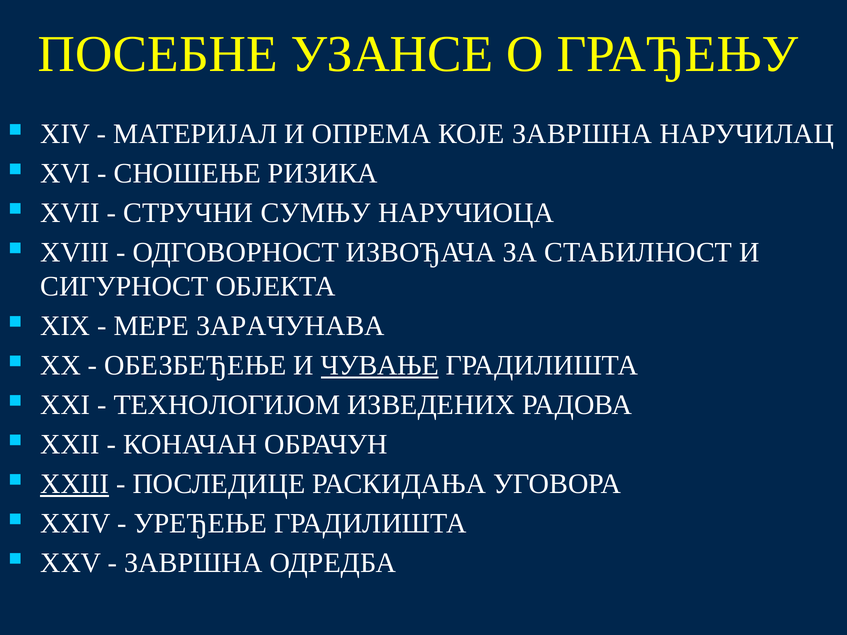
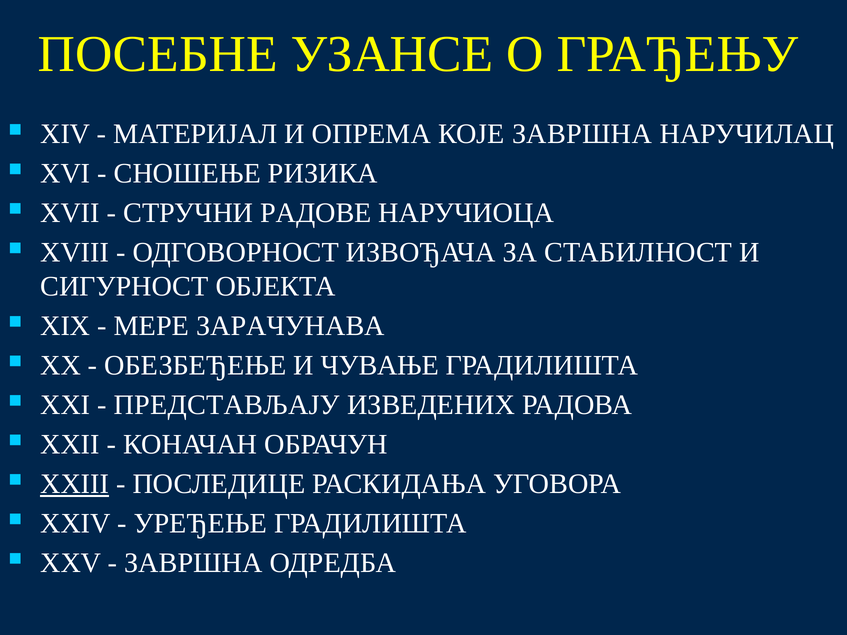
СУМЊУ: СУМЊУ -> РАДОВЕ (316, 213)
ЧУВАЊЕ underline: present -> none (380, 365)
ТЕХНОЛОГИЈОМ: ТЕХНОЛОГИЈОМ -> ПРЕДСТАВЉАЈУ (227, 405)
